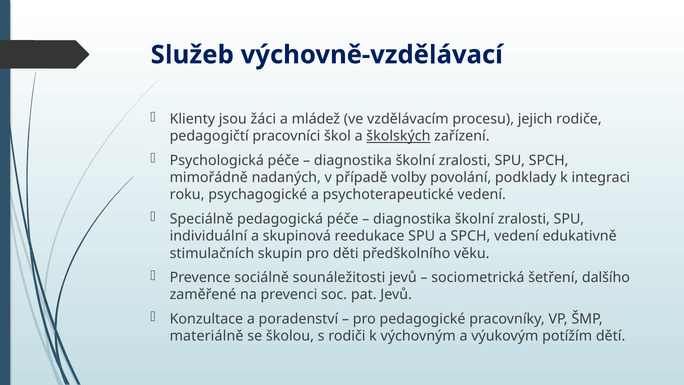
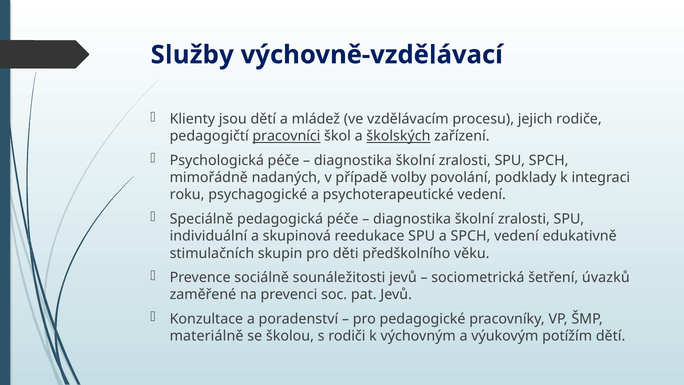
Služeb: Služeb -> Služby (192, 55)
jsou žáci: žáci -> dětí (263, 119)
pracovníci underline: none -> present (286, 136)
dalšího: dalšího -> úvazků (606, 277)
